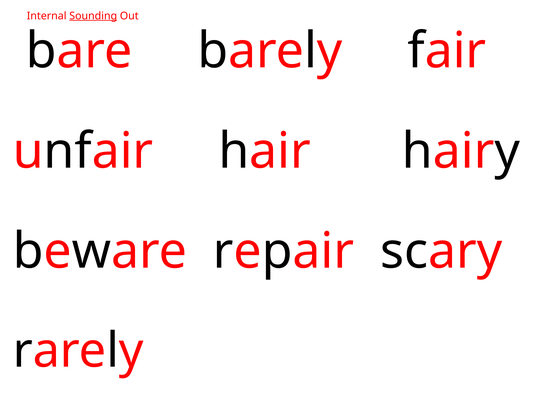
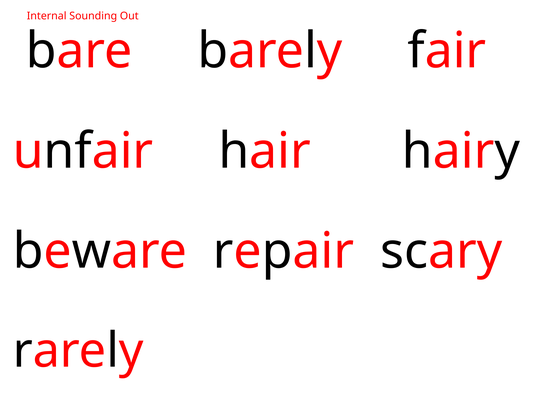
Sounding underline: present -> none (93, 16)
